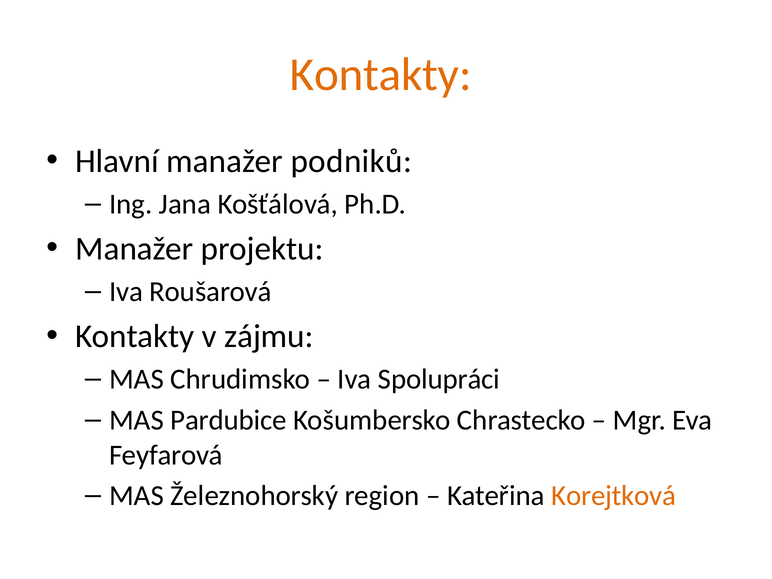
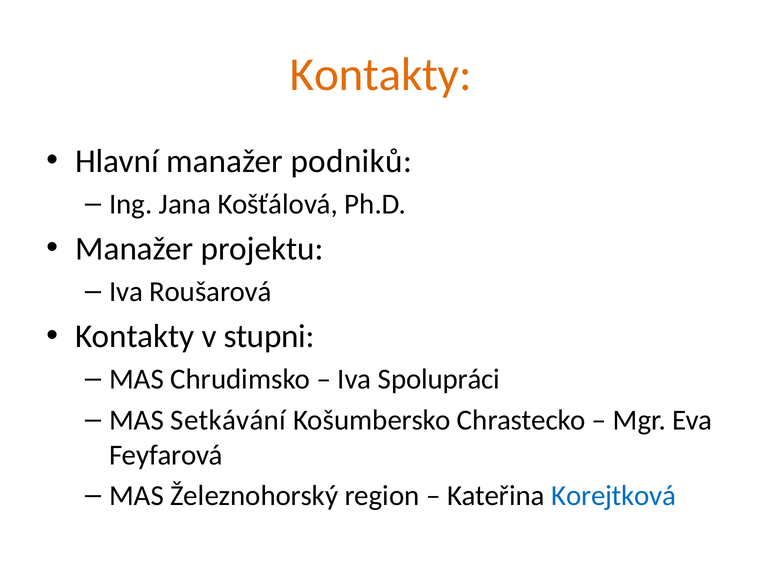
zájmu: zájmu -> stupni (269, 336)
Pardubice: Pardubice -> Setkávání (228, 420)
Korejtková colour: orange -> blue (614, 496)
